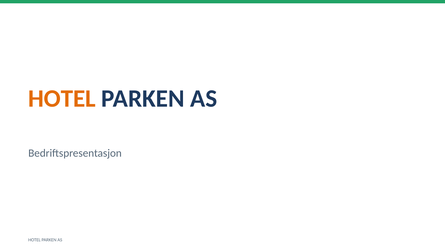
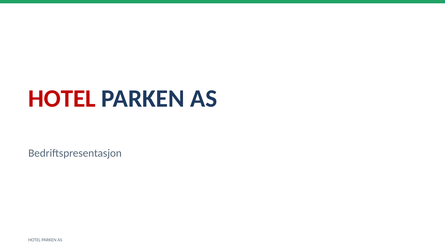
HOTEL colour: orange -> red (62, 99)
